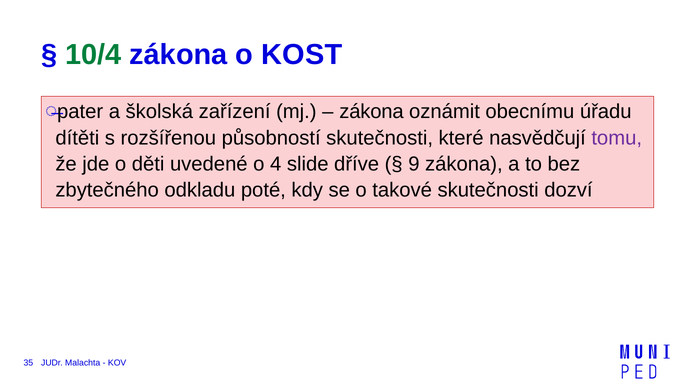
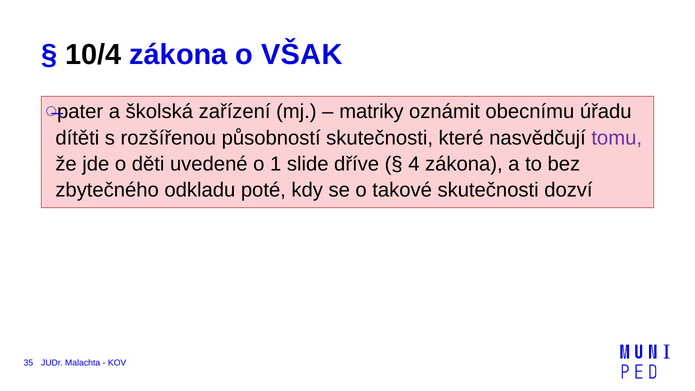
10/4 colour: green -> black (93, 55)
KOST: KOST -> VŠAK (302, 55)
zákona: zákona -> matriky (371, 112)
4: 4 -> 1 (276, 164)
9: 9 -> 4 (414, 164)
